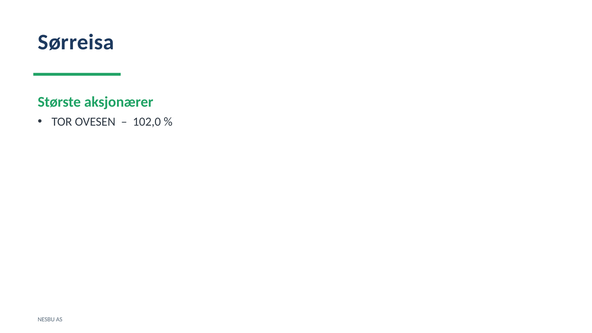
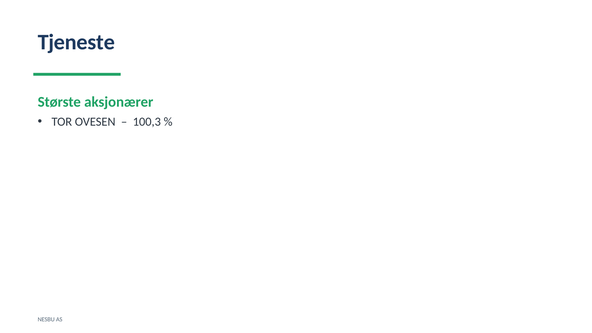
Sørreisa: Sørreisa -> Tjeneste (76, 42)
102,0: 102,0 -> 100,3 (147, 122)
